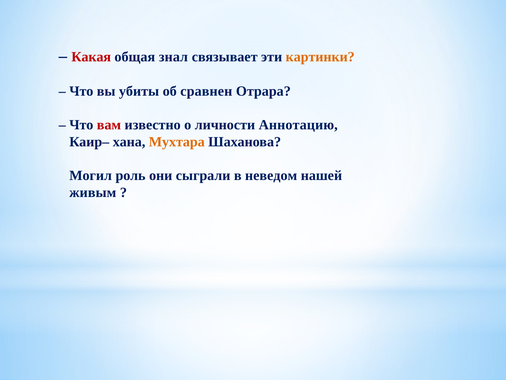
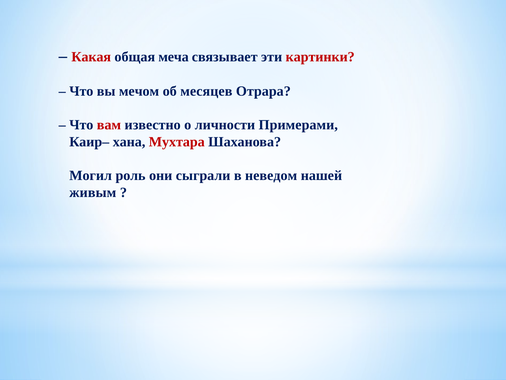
знал: знал -> меча (174, 57)
картинки colour: orange -> red (320, 57)
убиты: убиты -> мечом (139, 91)
сравнен: сравнен -> месяцев (206, 91)
Аннотацию: Аннотацию -> Примерами (298, 125)
Мухтара colour: orange -> red (177, 142)
